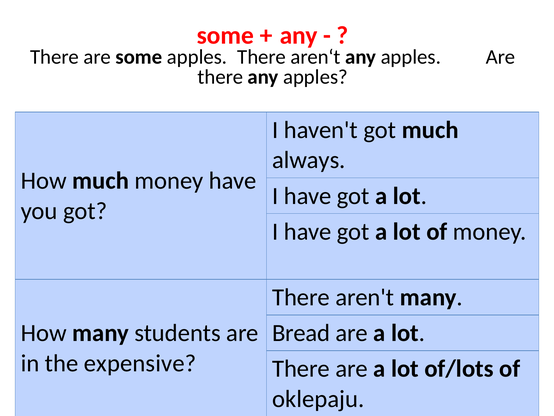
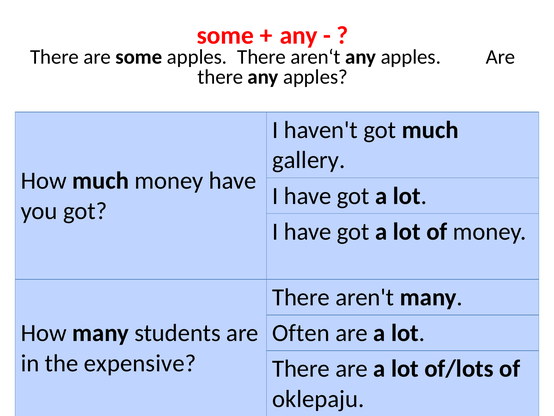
always: always -> gallery (309, 160)
Bread: Bread -> Often (301, 333)
